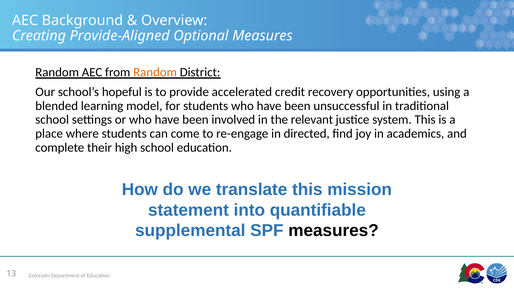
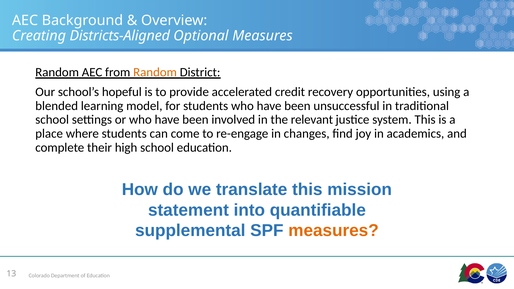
Provide-Aligned: Provide-Aligned -> Districts-Aligned (120, 36)
directed: directed -> changes (307, 134)
measures colour: black -> orange (334, 231)
